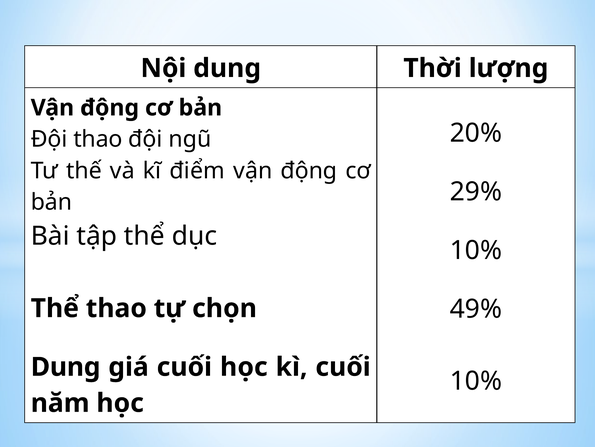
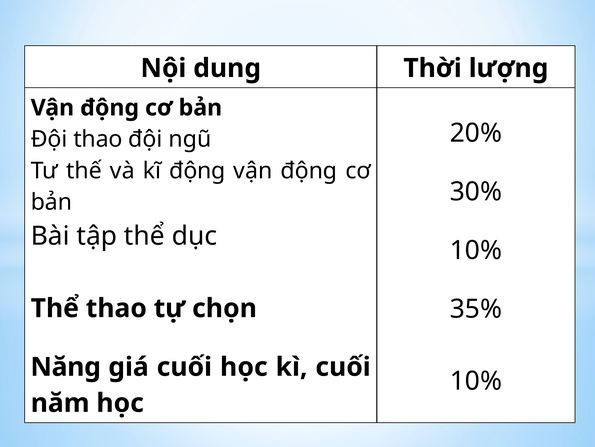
kĩ điểm: điểm -> động (197, 170)
29%: 29% -> 30% (476, 191)
49%: 49% -> 35% (476, 309)
Dung: Dung -> Năng (66, 366)
